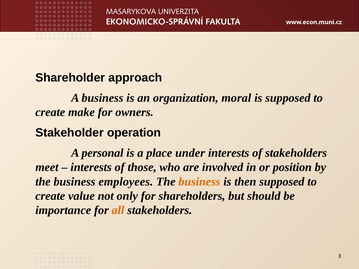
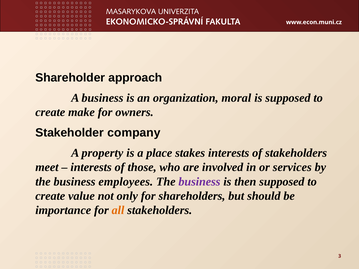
operation: operation -> company (134, 133)
personal: personal -> property (102, 153)
under: under -> stakes (190, 153)
position: position -> services (292, 167)
business colour: orange -> purple (199, 182)
